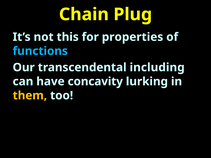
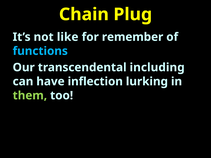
this: this -> like (68, 37)
properties: properties -> remember (133, 37)
concavity: concavity -> inflection (95, 82)
them colour: yellow -> light green (30, 96)
